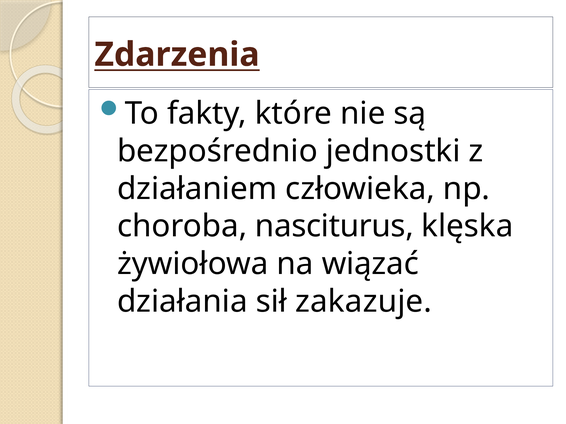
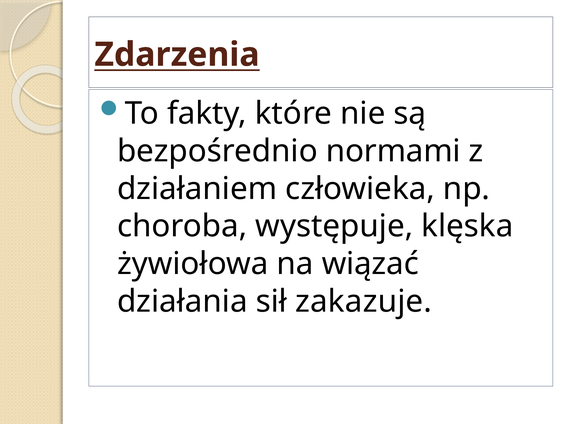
jednostki: jednostki -> normami (393, 151)
nasciturus: nasciturus -> występuje (334, 227)
